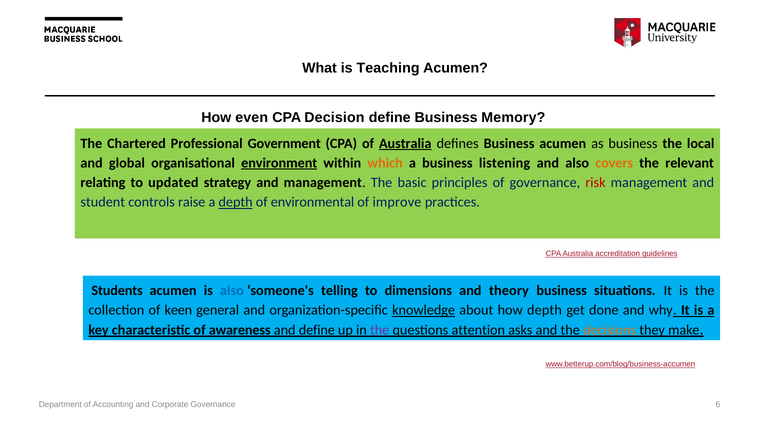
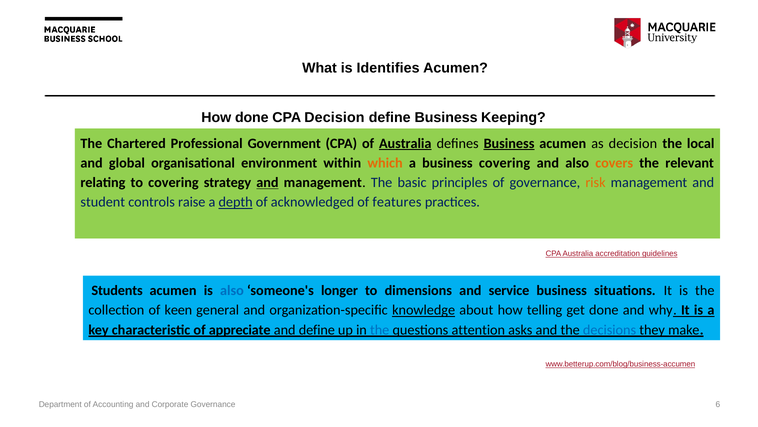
Teaching: Teaching -> Identifies (388, 68)
How even: even -> done (252, 118)
Memory: Memory -> Keeping (513, 118)
Business underline: none -> present (509, 143)
as business: business -> decision (633, 143)
environment underline: present -> none (279, 163)
business listening: listening -> covering (505, 163)
to updated: updated -> covering (173, 182)
and underline: none -> present (267, 182)
risk colour: red -> orange (596, 182)
environmental: environmental -> acknowledged (313, 202)
improve: improve -> features (397, 202)
telling: telling -> longer (340, 290)
theory: theory -> service (509, 290)
how depth: depth -> telling (545, 310)
awareness: awareness -> appreciate (240, 329)
the colour: purple -> blue (380, 329)
decisions colour: orange -> blue (610, 329)
